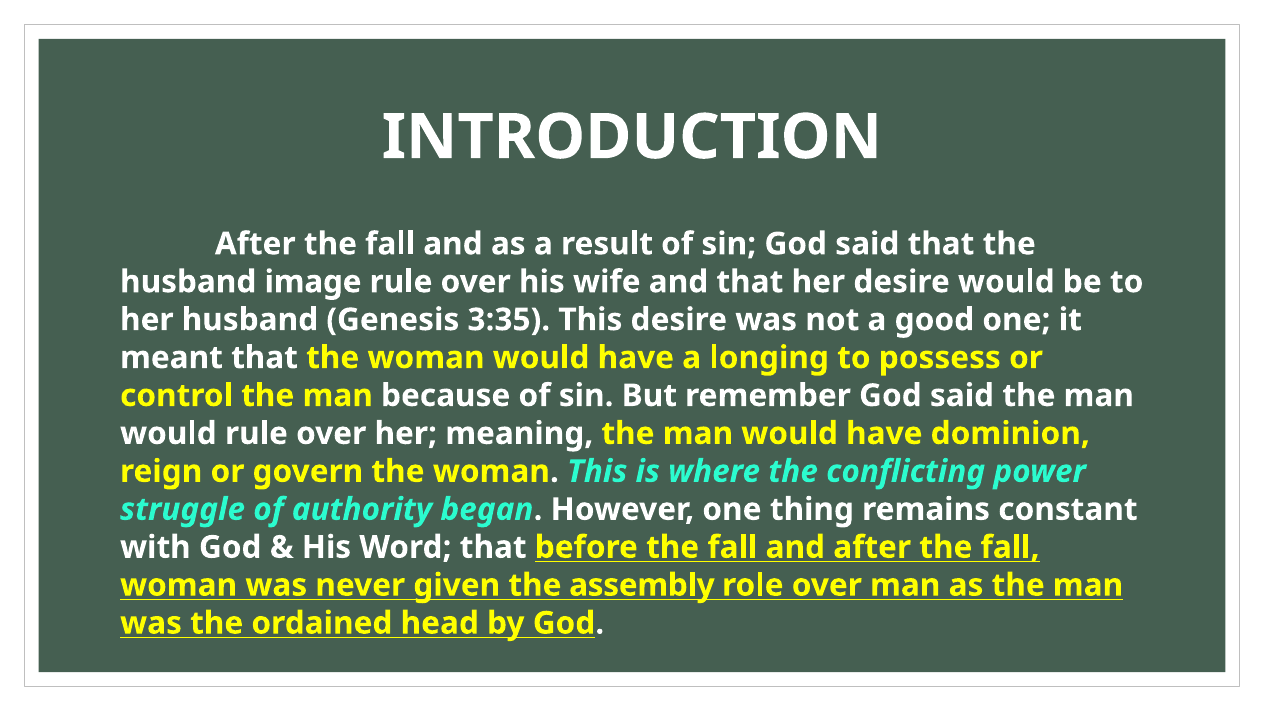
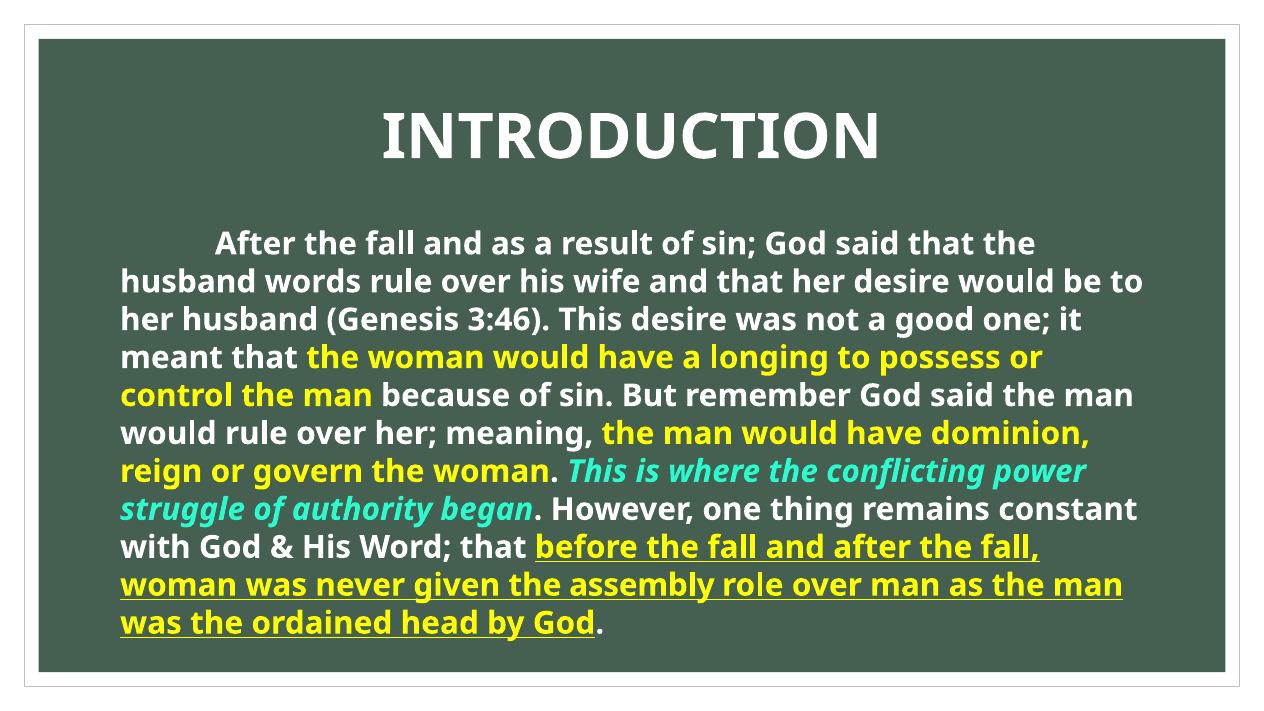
image: image -> words (313, 282)
3:35: 3:35 -> 3:46 (509, 320)
